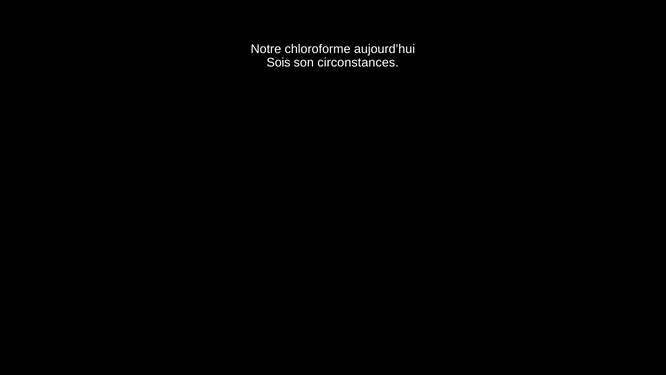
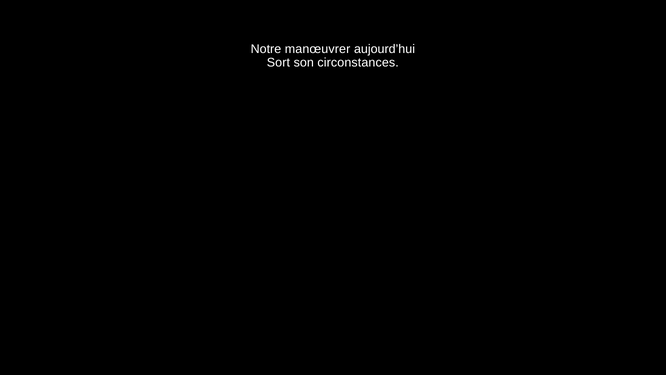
chloroforme: chloroforme -> manœuvrer (318, 49)
Sois: Sois -> Sort (278, 63)
